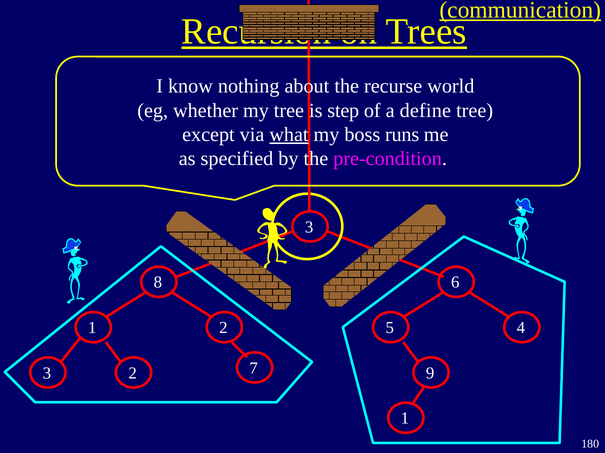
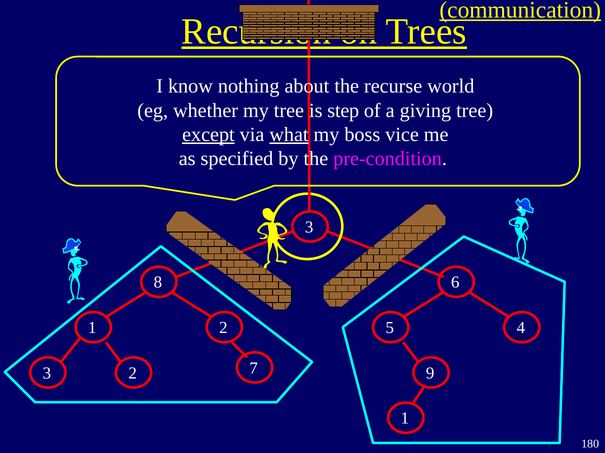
define: define -> giving (425, 111)
except underline: none -> present (208, 135)
runs: runs -> vice (402, 135)
